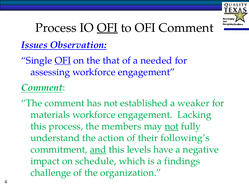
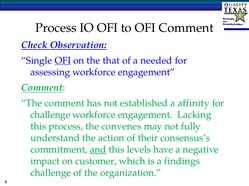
OFI underline: present -> none (107, 28)
Issues: Issues -> Check (34, 45)
weaker: weaker -> affinity (194, 104)
materials: materials -> challenge (50, 115)
members: members -> convenes (121, 127)
not underline: present -> none (172, 127)
following’s: following’s -> consensus’s (185, 138)
schedule: schedule -> customer (96, 162)
